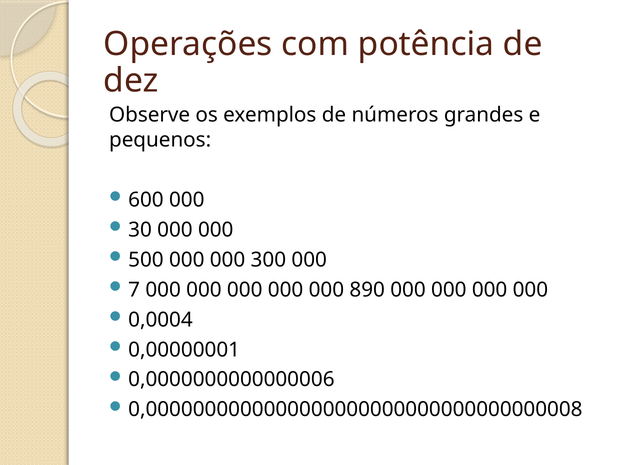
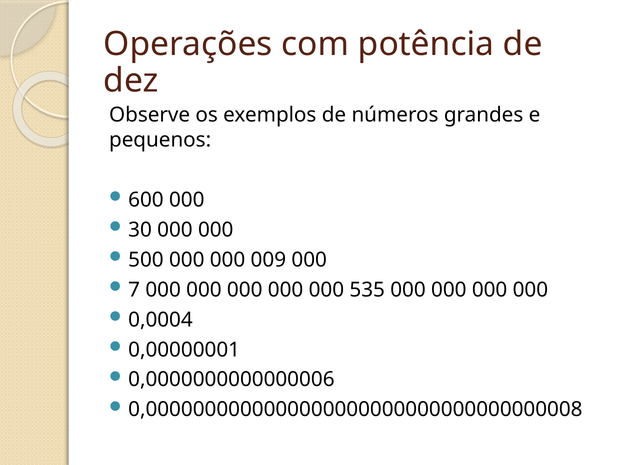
300: 300 -> 009 (268, 260)
890: 890 -> 535 (367, 290)
